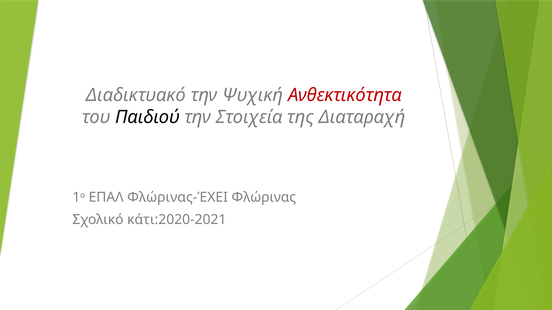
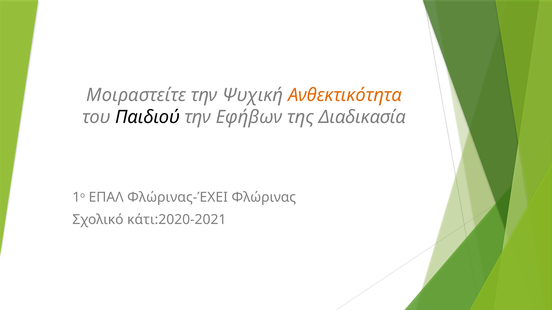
Διαδικτυακό: Διαδικτυακό -> Μοιραστείτε (136, 95)
Ανθεκτικότητα colour: red -> orange (345, 95)
Στοιχεία: Στοιχεία -> Εφήβων (249, 117)
Διαταραχή: Διαταραχή -> Διαδικασία (362, 117)
